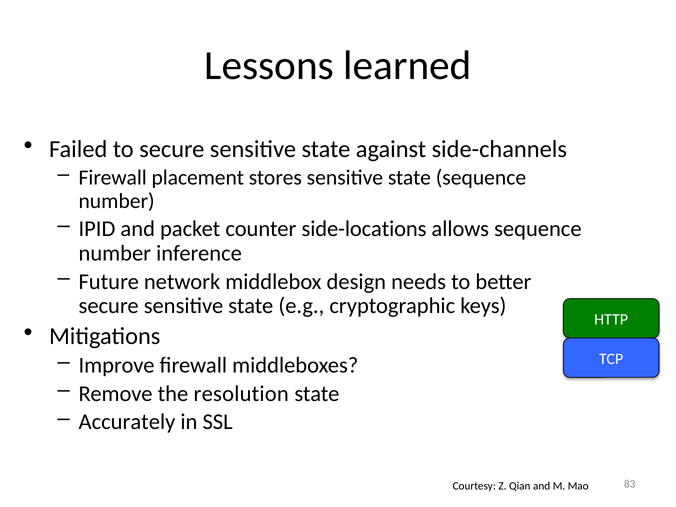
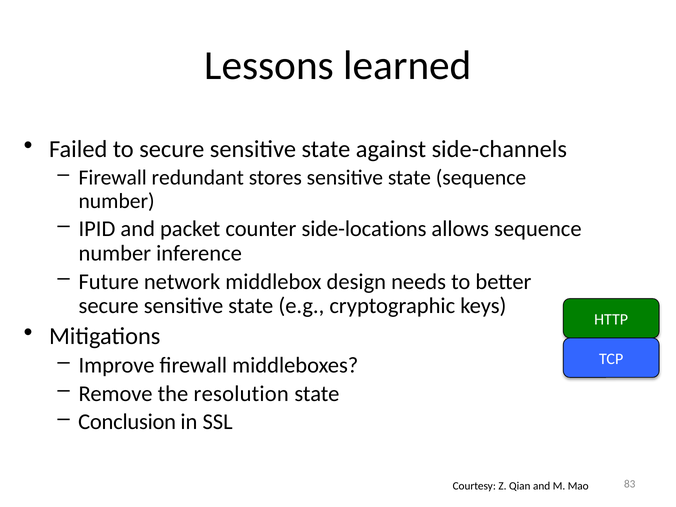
placement: placement -> redundant (198, 178)
Accurately: Accurately -> Conclusion (127, 422)
